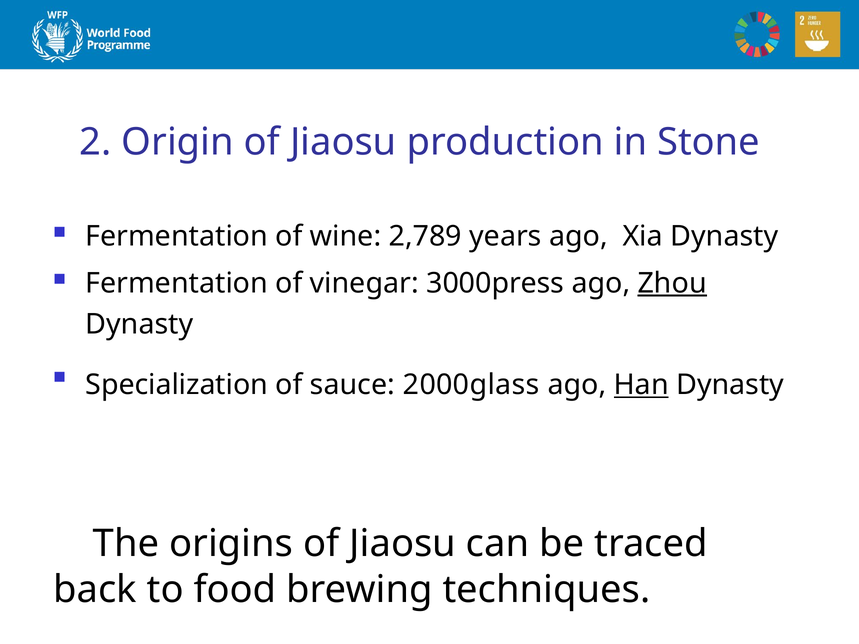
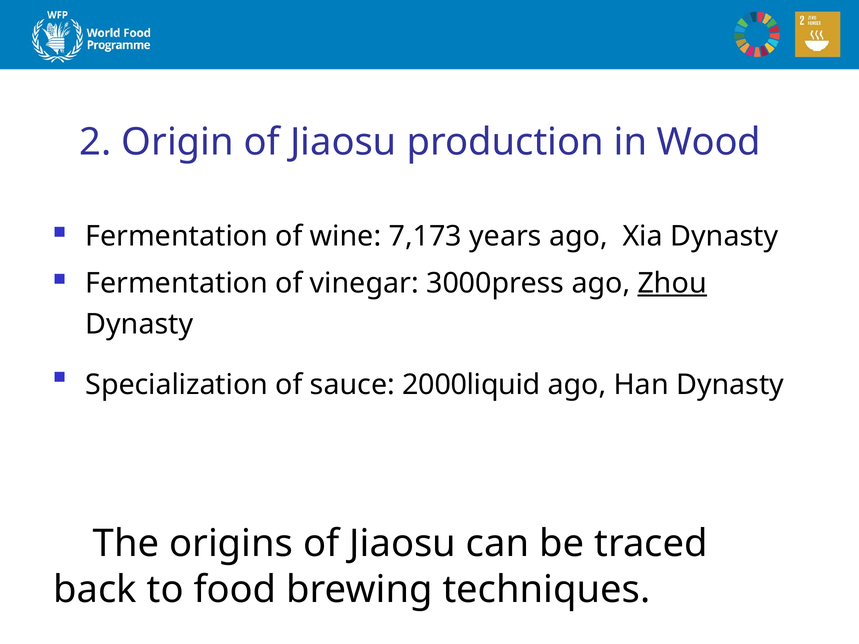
Stone: Stone -> Wood (709, 142)
2,789: 2,789 -> 7,173 (425, 236)
2000glass: 2000glass -> 2000liquid (471, 385)
Han underline: present -> none (641, 385)
